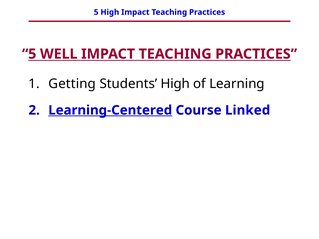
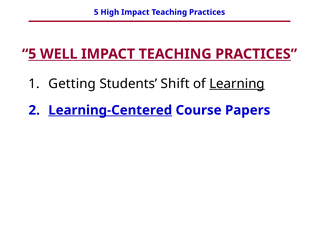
Students High: High -> Shift (175, 84)
Learning underline: none -> present (237, 84)
Linked: Linked -> Papers (248, 110)
